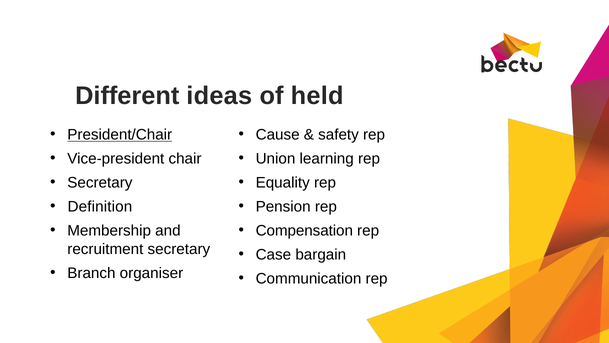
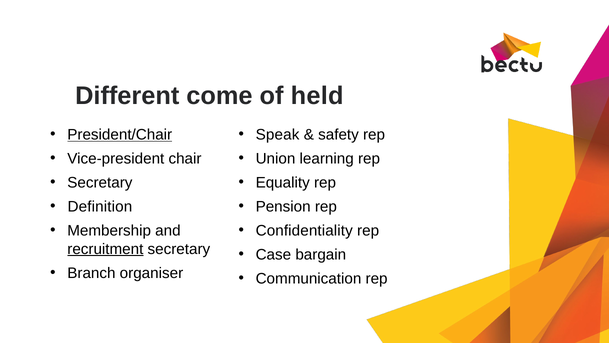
ideas: ideas -> come (219, 96)
Cause: Cause -> Speak (278, 134)
Compensation: Compensation -> Confidentiality (304, 230)
recruitment underline: none -> present (105, 249)
